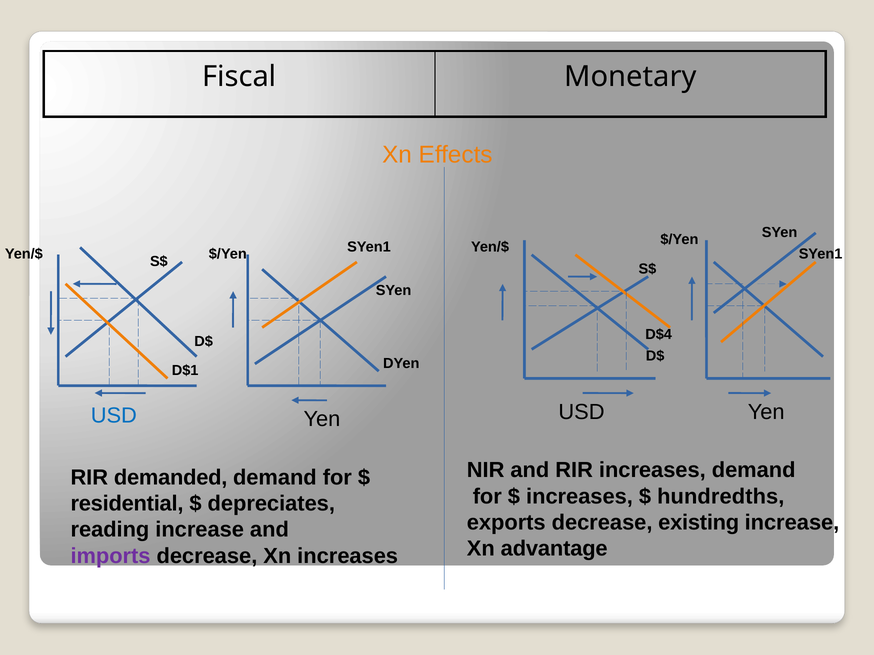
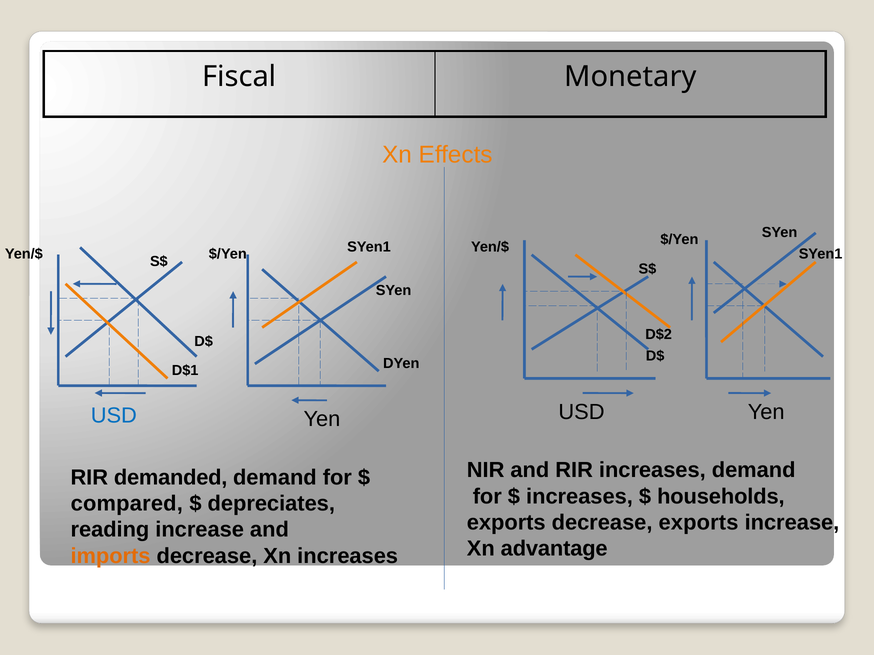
D$4: D$4 -> D$2 (659, 334)
hundredths: hundredths -> households (721, 497)
residential: residential -> compared (127, 504)
decrease existing: existing -> exports (698, 523)
imports colour: purple -> orange (110, 556)
